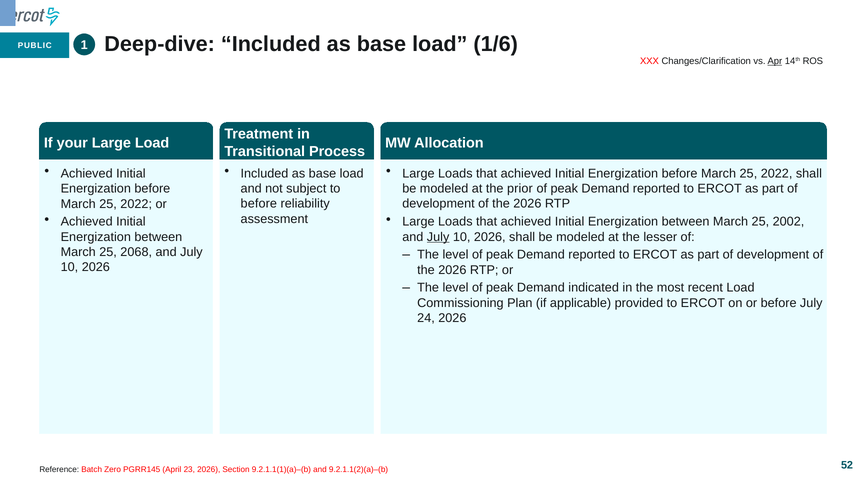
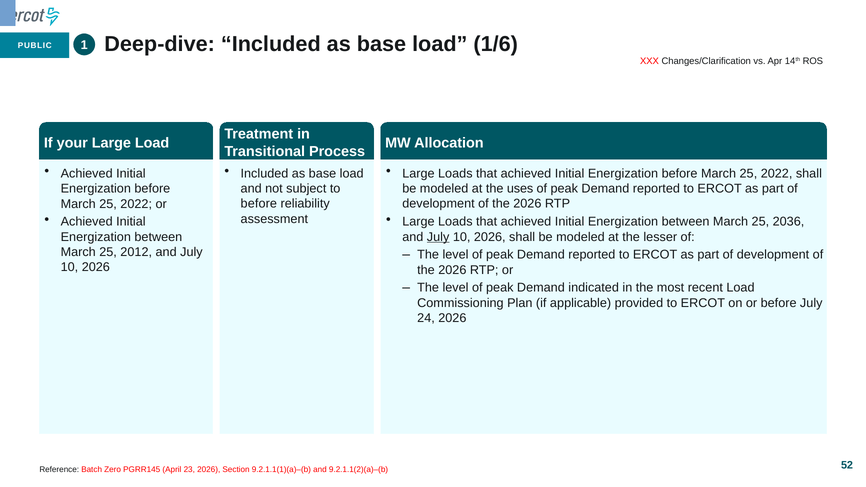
Apr underline: present -> none (775, 61)
prior: prior -> uses (520, 189)
2002: 2002 -> 2036 (788, 222)
2068: 2068 -> 2012 (136, 252)
